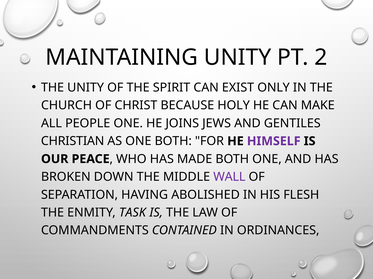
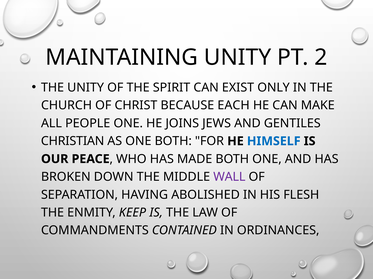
HOLY: HOLY -> EACH (234, 106)
HIMSELF colour: purple -> blue (274, 141)
TASK: TASK -> KEEP (132, 213)
